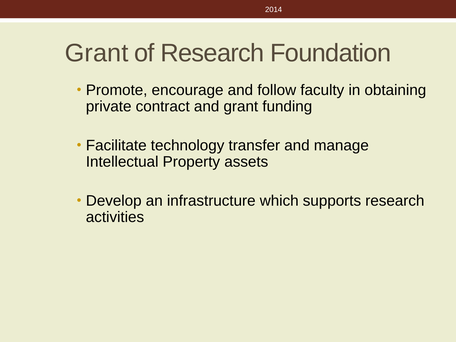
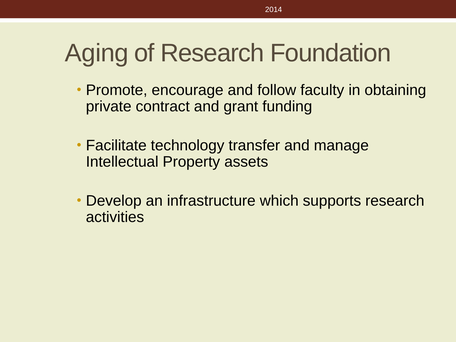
Grant: Grant -> Aging (97, 53)
